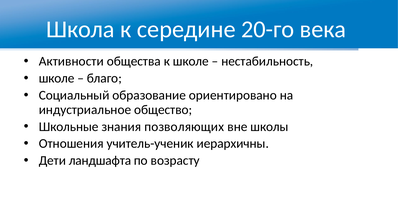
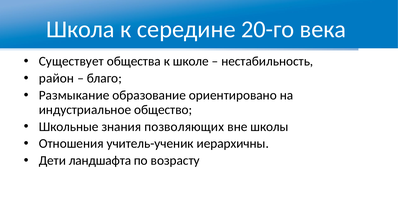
Активности: Активности -> Существует (71, 61)
школе: школе -> район (56, 78)
Социальный: Социальный -> Размыкание (74, 95)
